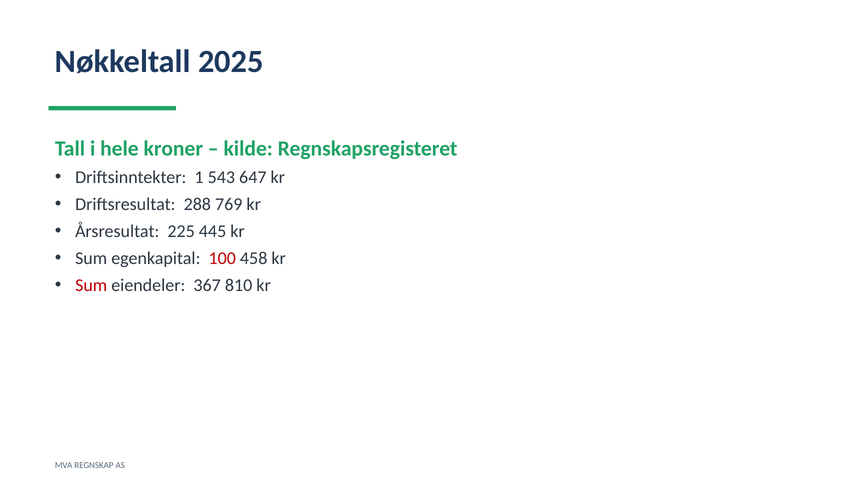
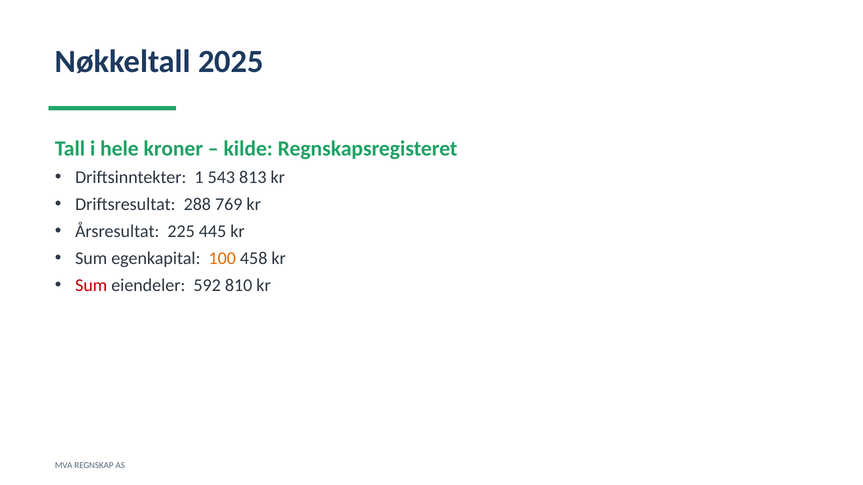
647: 647 -> 813 (253, 177)
100 colour: red -> orange (222, 258)
367: 367 -> 592 (207, 285)
